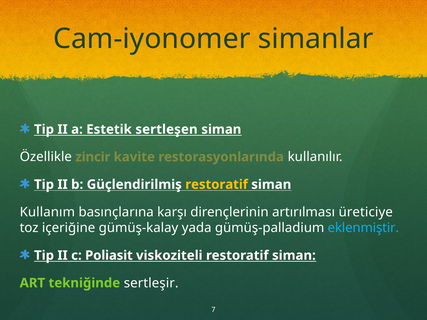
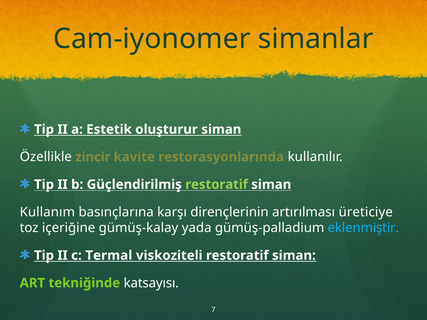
sertleşen: sertleşen -> oluşturur (167, 129)
restoratif colour: yellow -> light green (217, 185)
Poliasit: Poliasit -> Termal (109, 256)
sertleşir: sertleşir -> katsayısı (151, 283)
